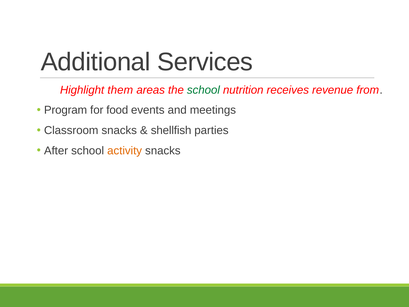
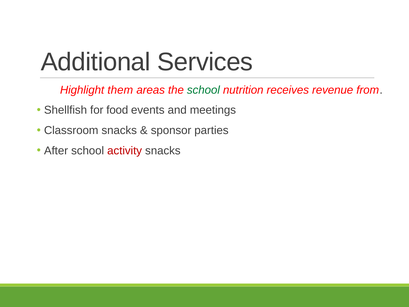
Program: Program -> Shellfish (66, 110)
shellfish: shellfish -> sponsor (171, 130)
activity colour: orange -> red (125, 151)
